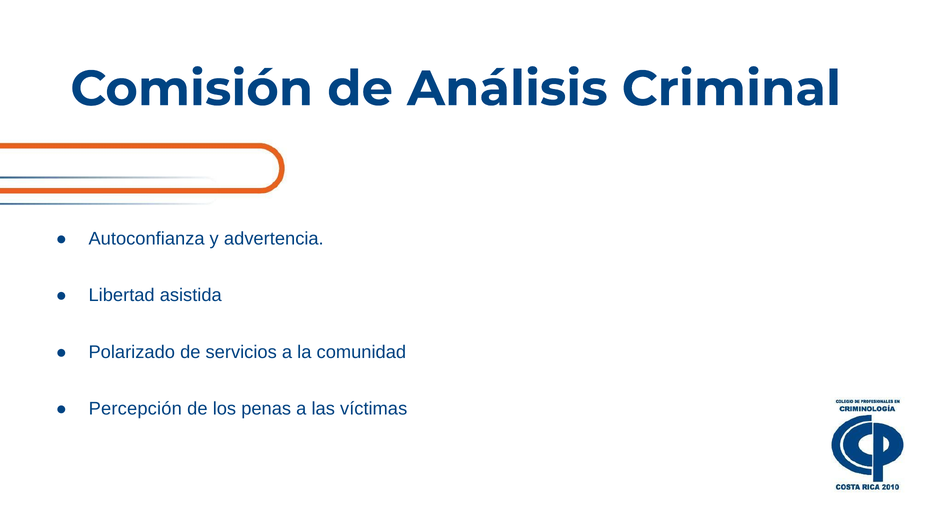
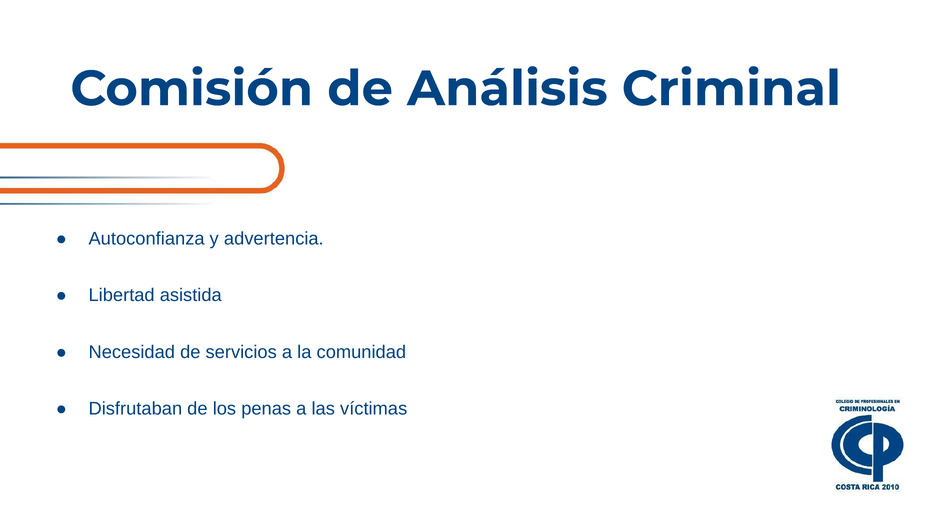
Polarizado: Polarizado -> Necesidad (132, 352)
Percepción: Percepción -> Disfrutaban (135, 409)
